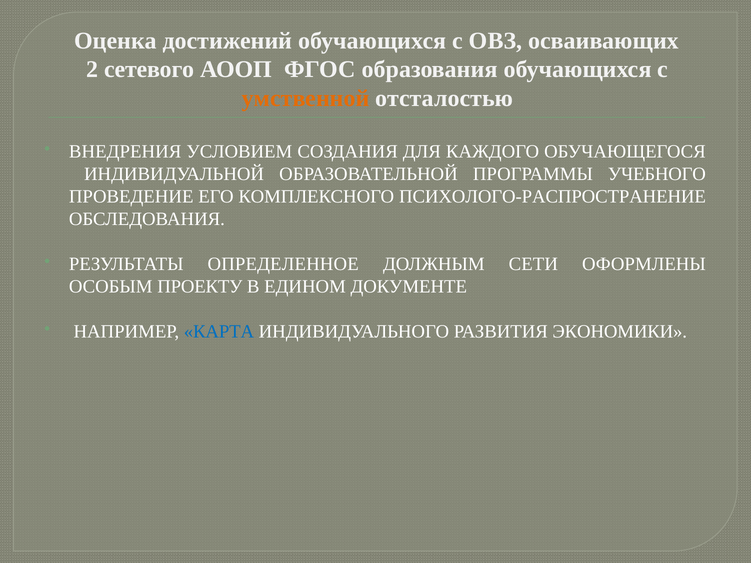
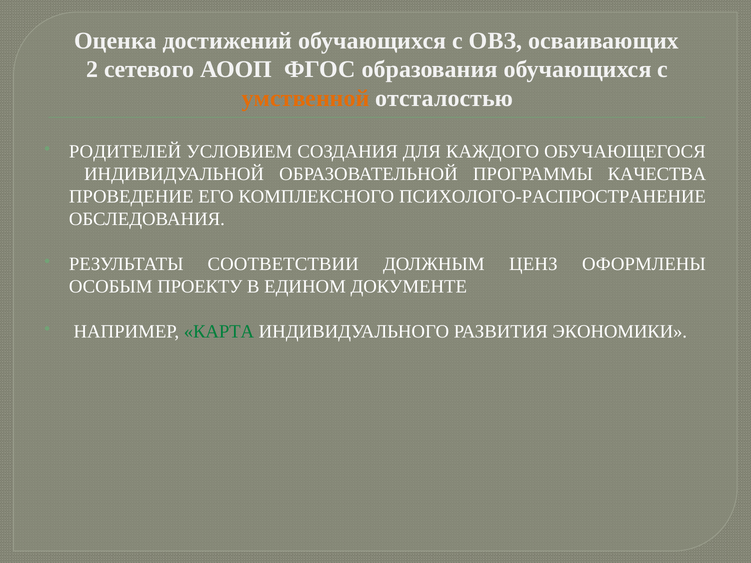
ВНЕДРЕНИЯ: ВНЕДРЕНИЯ -> РОДИТЕЛЕЙ (125, 151)
УЧЕБНОГО: УЧЕБНОГО -> КАЧЕСТВА (657, 174)
ОПРЕДЕЛЕННОЕ: ОПРЕДЕЛЕННОЕ -> СООТВЕТСТВИИ (283, 264)
СЕТИ: СЕТИ -> ЦЕНЗ (533, 264)
КАРТА colour: blue -> green (219, 332)
